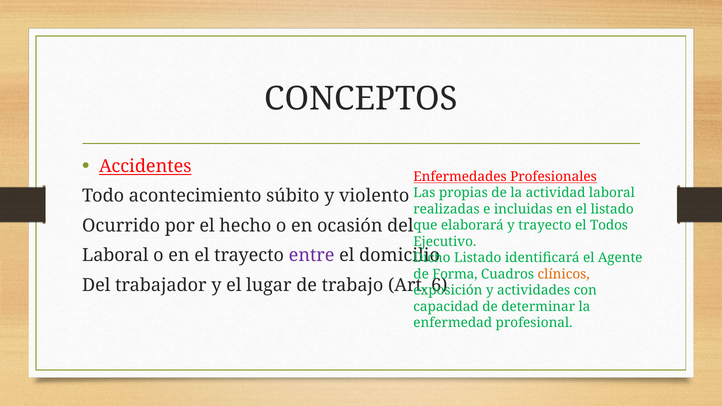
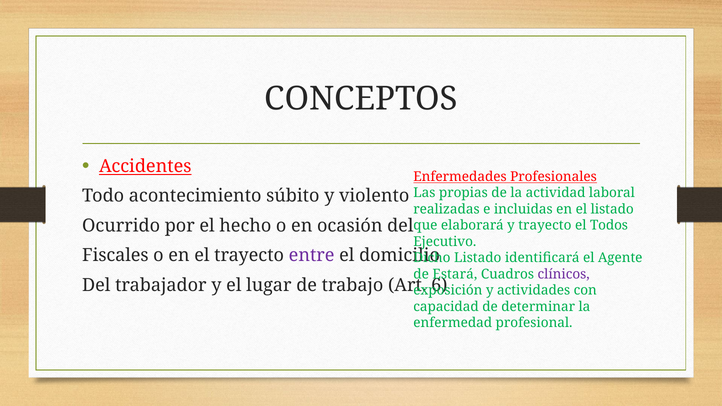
Laboral: Laboral -> Fiscales (115, 256)
Forma: Forma -> Estará (455, 274)
clínicos colour: orange -> purple (564, 274)
